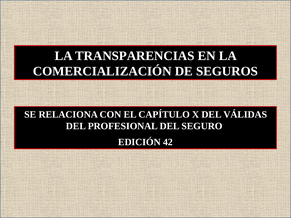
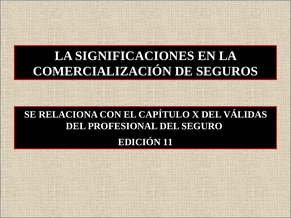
TRANSPARENCIAS: TRANSPARENCIAS -> SIGNIFICACIONES (135, 56)
42: 42 -> 11 (168, 142)
